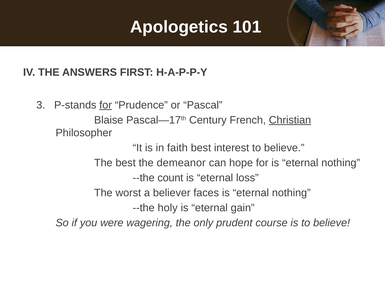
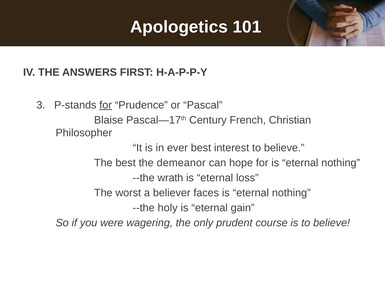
Christian underline: present -> none (290, 120)
faith: faith -> ever (177, 148)
count: count -> wrath (170, 178)
